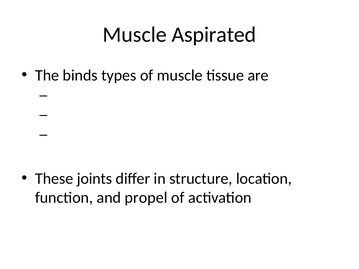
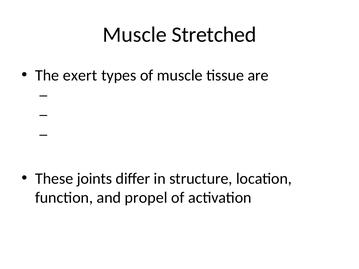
Aspirated: Aspirated -> Stretched (214, 35)
binds: binds -> exert (80, 75)
